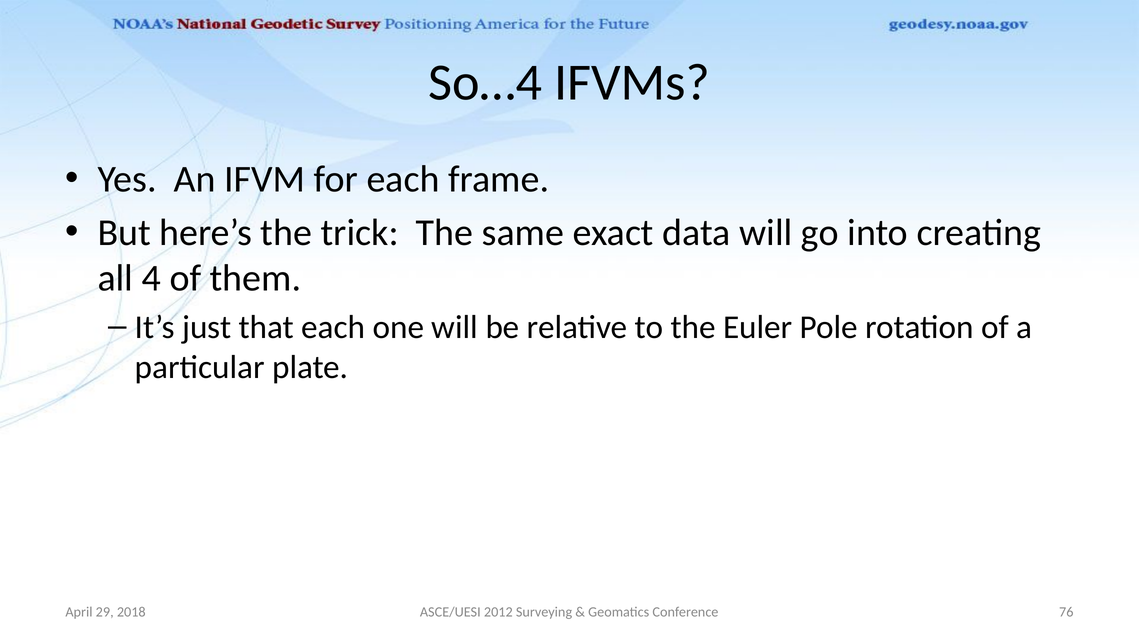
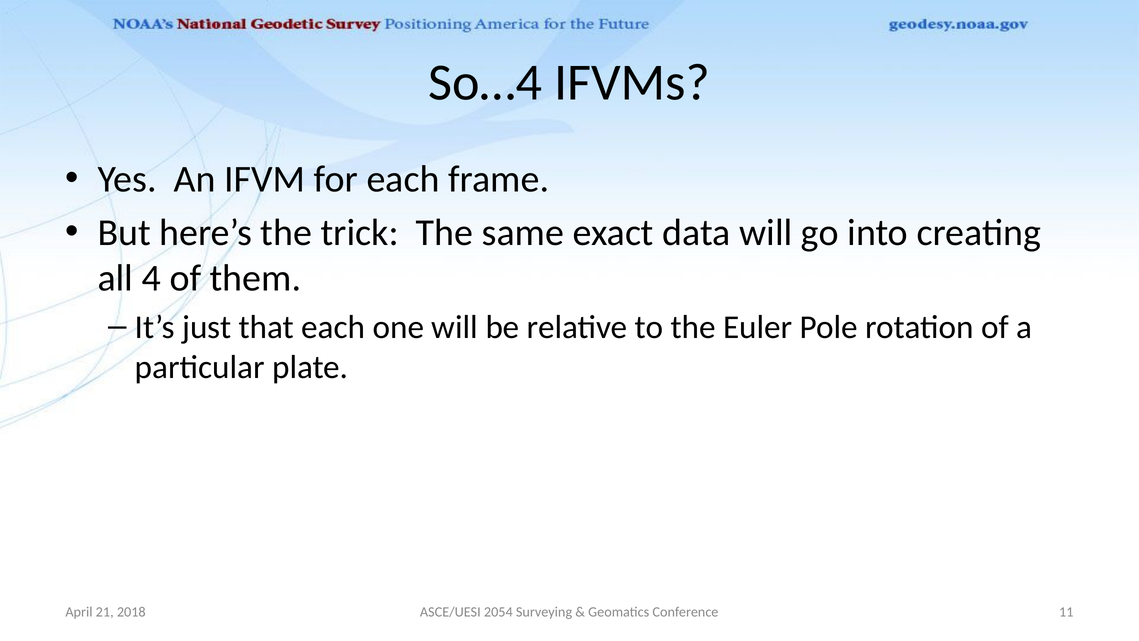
29: 29 -> 21 (105, 612)
2012: 2012 -> 2054 (498, 612)
76: 76 -> 11 (1066, 612)
